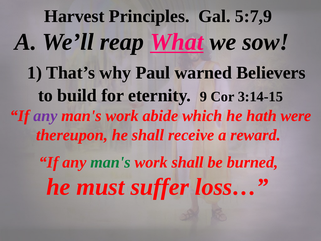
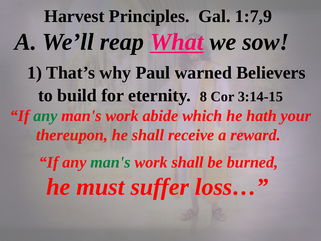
5:7,9: 5:7,9 -> 1:7,9 (253, 16)
9: 9 -> 8 (204, 97)
any colour: purple -> green (45, 116)
were: were -> your (296, 116)
